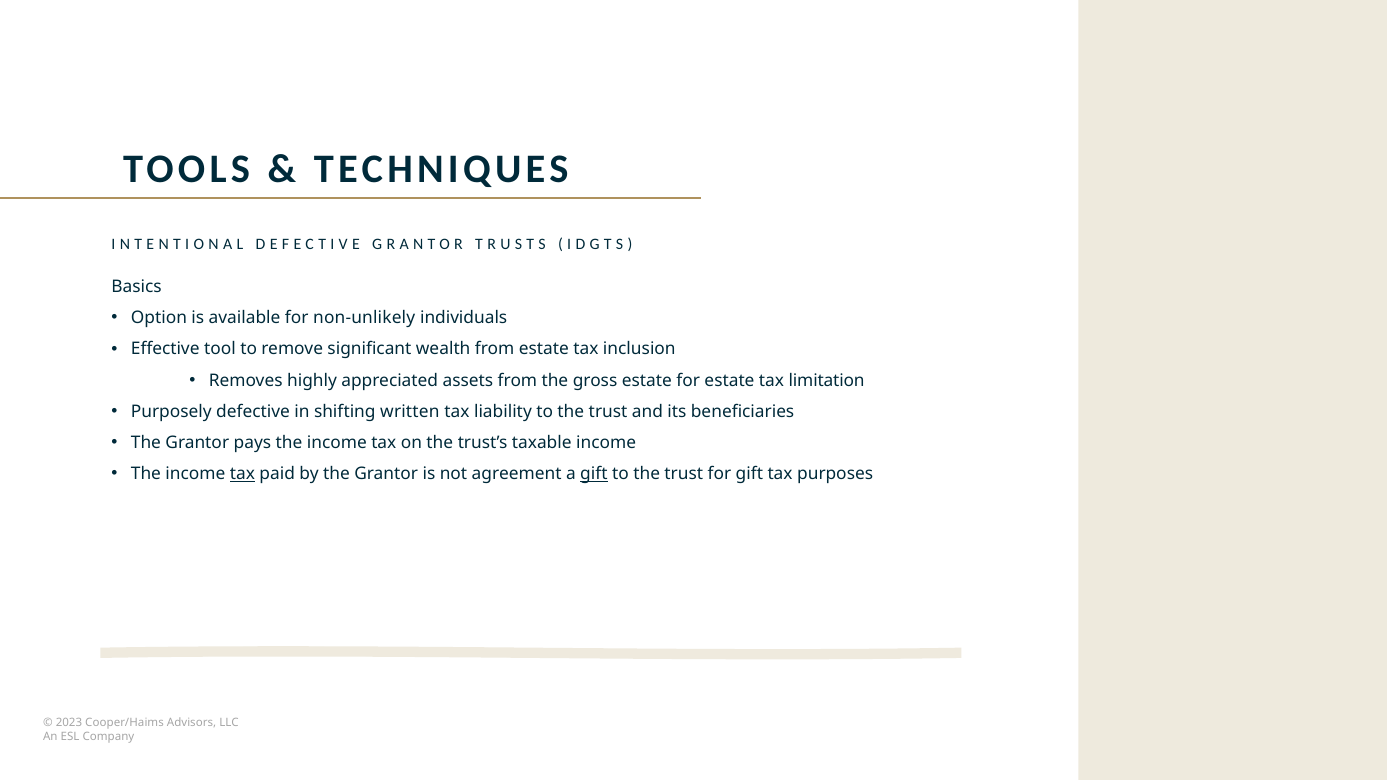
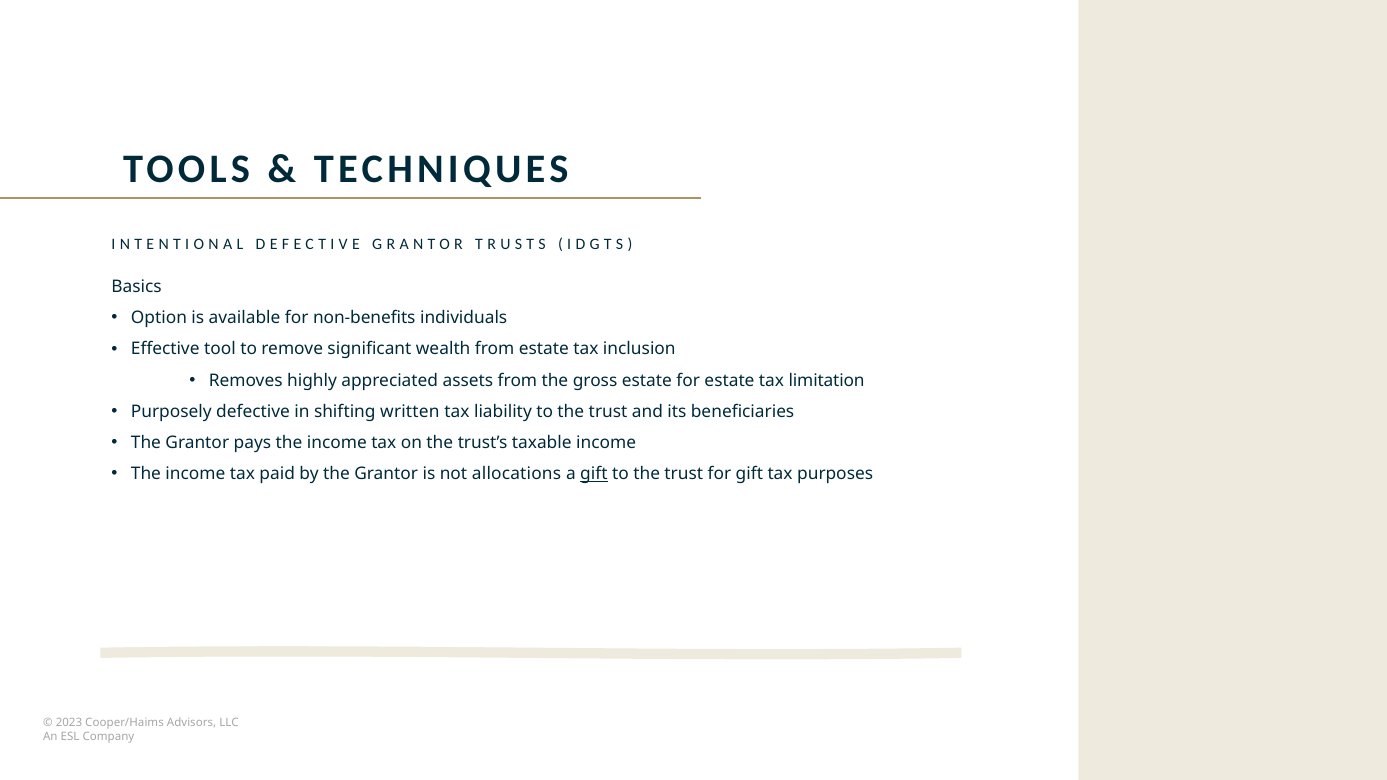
non-unlikely: non-unlikely -> non-benefits (364, 318)
tax underline: present -> none (242, 474)
agreement: agreement -> allocations (517, 474)
